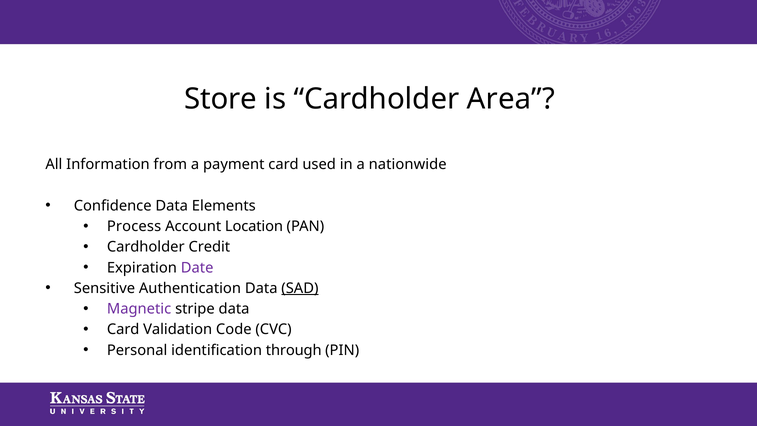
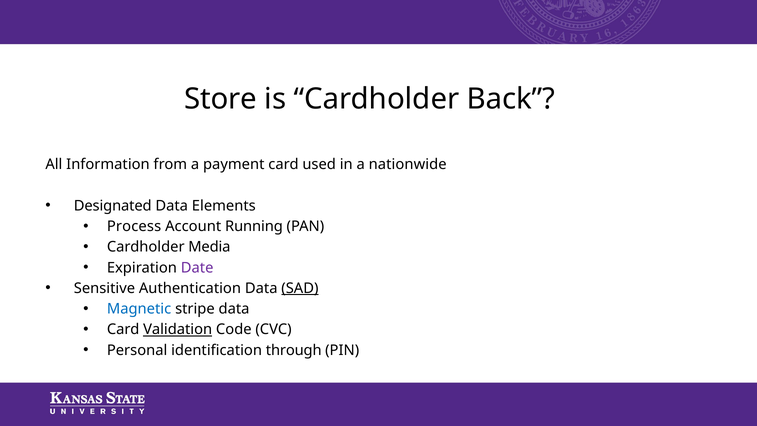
Area: Area -> Back (511, 99)
Confidence: Confidence -> Designated (113, 206)
Location: Location -> Running (254, 226)
Credit: Credit -> Media (209, 247)
Magnetic colour: purple -> blue (139, 309)
Validation underline: none -> present (178, 329)
